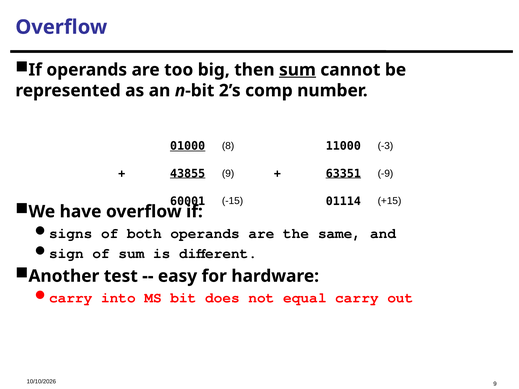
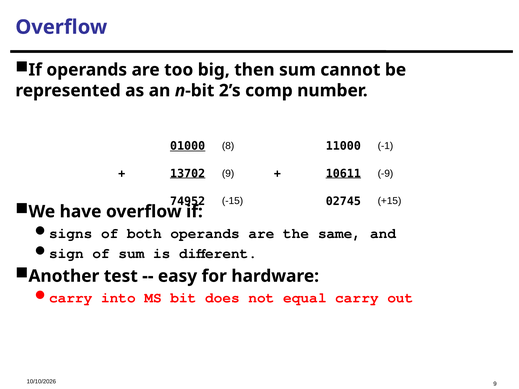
sum underline: present -> none (297, 70)
-3: -3 -> -1 (385, 146)
43855: 43855 -> 13702 (188, 174)
63351: 63351 -> 10611 (343, 174)
60001: 60001 -> 74952 (188, 201)
01114: 01114 -> 02745 (343, 201)
